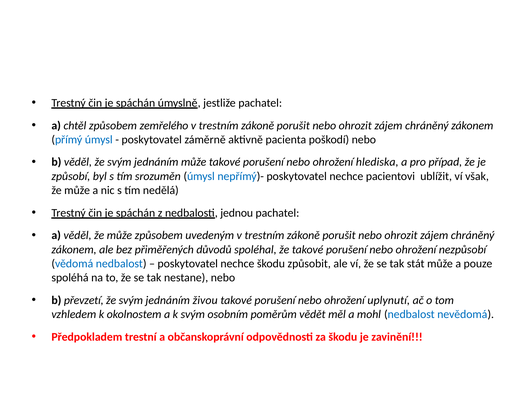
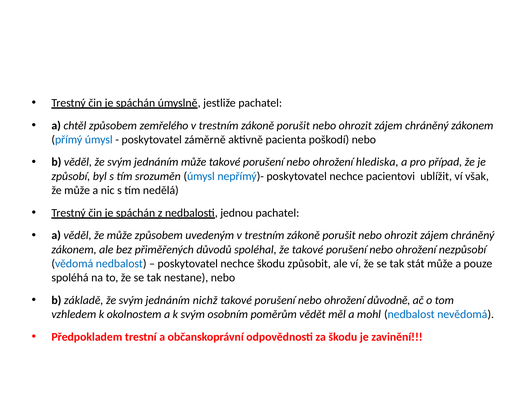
převzetí: převzetí -> základě (84, 300)
živou: živou -> nichž (205, 300)
uplynutí: uplynutí -> důvodně (389, 300)
